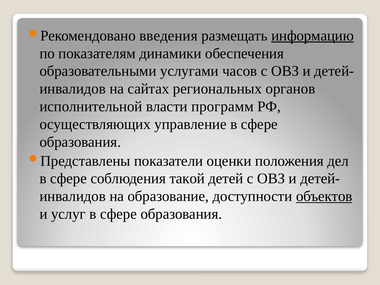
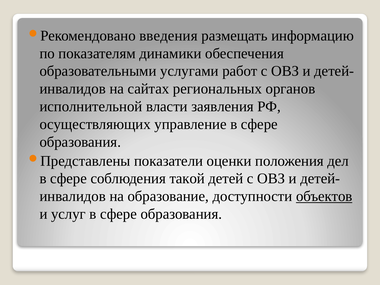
информацию underline: present -> none (313, 36)
часов: часов -> работ (240, 71)
программ: программ -> заявления (223, 107)
